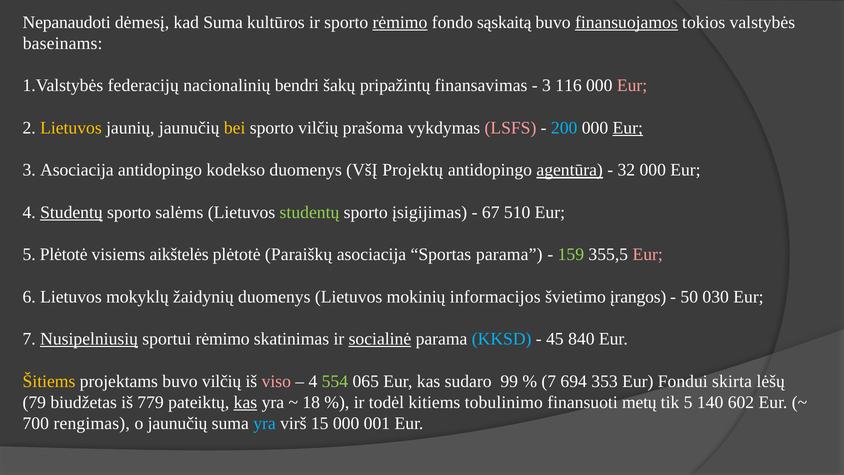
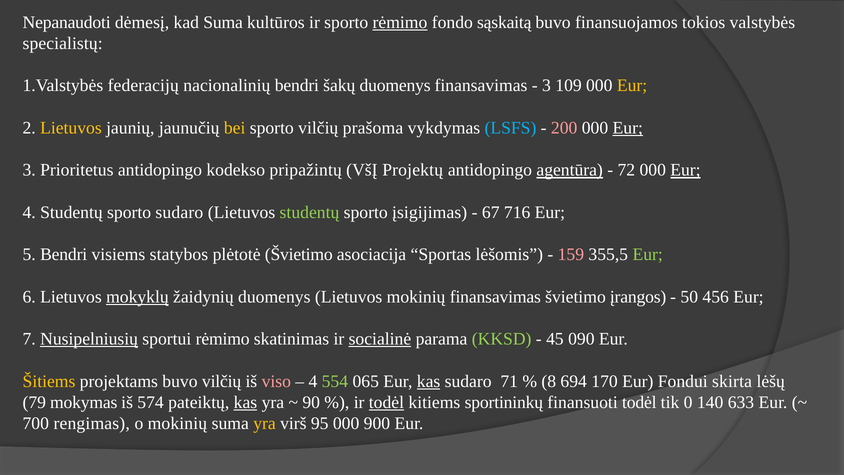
finansuojamos underline: present -> none (626, 22)
baseinams: baseinams -> specialistų (63, 43)
šakų pripažintų: pripažintų -> duomenys (395, 86)
116: 116 -> 109 (569, 86)
Eur colour: pink -> yellow (632, 86)
LSFS colour: pink -> light blue (510, 128)
200 colour: light blue -> pink (564, 128)
3 Asociacija: Asociacija -> Prioritetus (77, 170)
kodekso duomenys: duomenys -> pripažintų (306, 170)
32: 32 -> 72 (626, 170)
Eur underline: none -> present (685, 170)
Studentų underline: present -> none (71, 212)
sporto salėms: salėms -> sudaro (179, 212)
510: 510 -> 716 (517, 212)
5 Plėtotė: Plėtotė -> Bendri (64, 254)
aikštelės: aikštelės -> statybos (179, 254)
plėtotė Paraiškų: Paraiškų -> Švietimo (299, 254)
Sportas parama: parama -> lėšomis (509, 254)
159 colour: light green -> pink (571, 254)
Eur colour: pink -> light green (648, 254)
mokyklų underline: none -> present (137, 297)
mokinių informacijos: informacijos -> finansavimas (495, 297)
030: 030 -> 456 (716, 297)
KKSD colour: light blue -> light green (502, 339)
840: 840 -> 090 (581, 339)
kas underline: none -> present (429, 381)
99: 99 -> 71 (509, 381)
7: 7 -> 8 (549, 381)
353: 353 -> 170 (605, 381)
biudžetas: biudžetas -> mokymas (84, 402)
779: 779 -> 574 (151, 402)
18: 18 -> 90 (311, 402)
todėl underline: none -> present (386, 402)
tobulinimo: tobulinimo -> sportininkų (504, 402)
finansuoti metų: metų -> todėl (639, 402)
tik 5: 5 -> 0 (688, 402)
602: 602 -> 633 (741, 402)
o jaunučių: jaunučių -> mokinių (177, 423)
yra colour: light blue -> yellow (265, 423)
15: 15 -> 95 (320, 423)
001: 001 -> 900 (377, 423)
